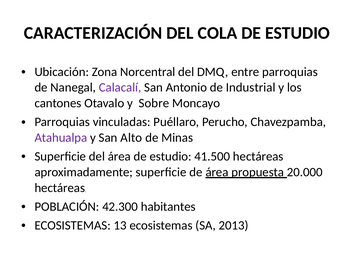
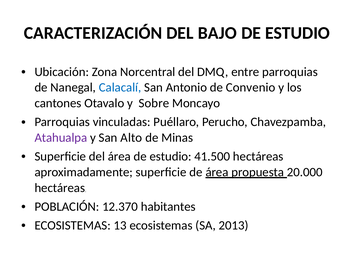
COLA: COLA -> BAJO (217, 33)
Calacalí colour: purple -> blue (120, 87)
Industrial: Industrial -> Convenio (251, 87)
42.300: 42.300 -> 12.370 (120, 206)
